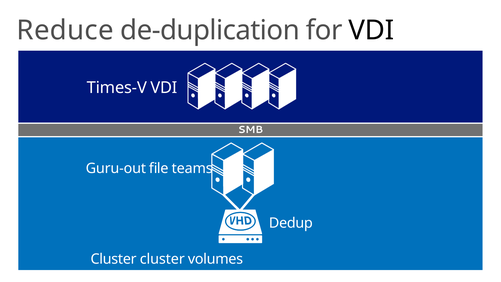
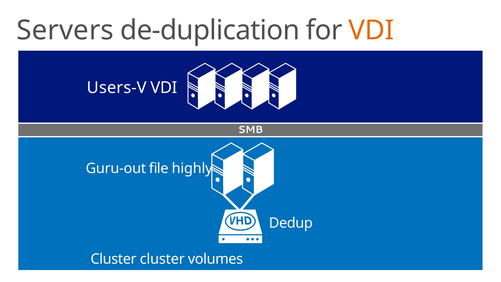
Reduce: Reduce -> Servers (65, 30)
VDI colour: black -> orange (371, 30)
Times-V: Times-V -> Users-V (117, 88)
teams: teams -> highly (192, 168)
